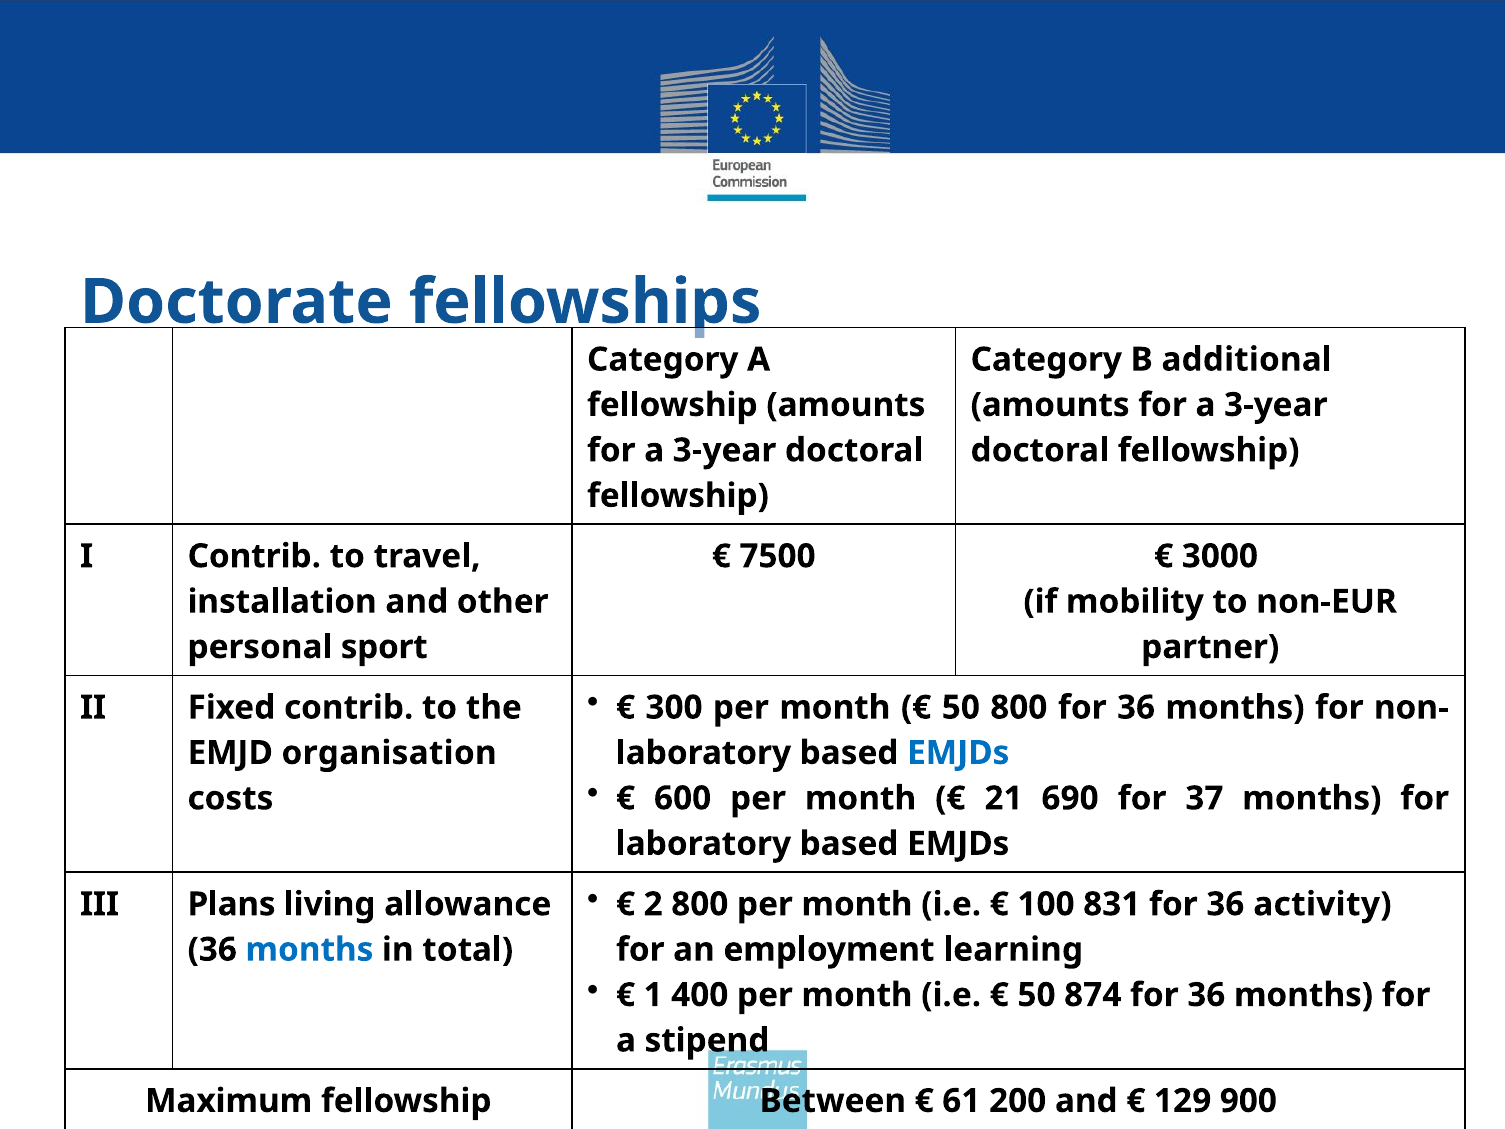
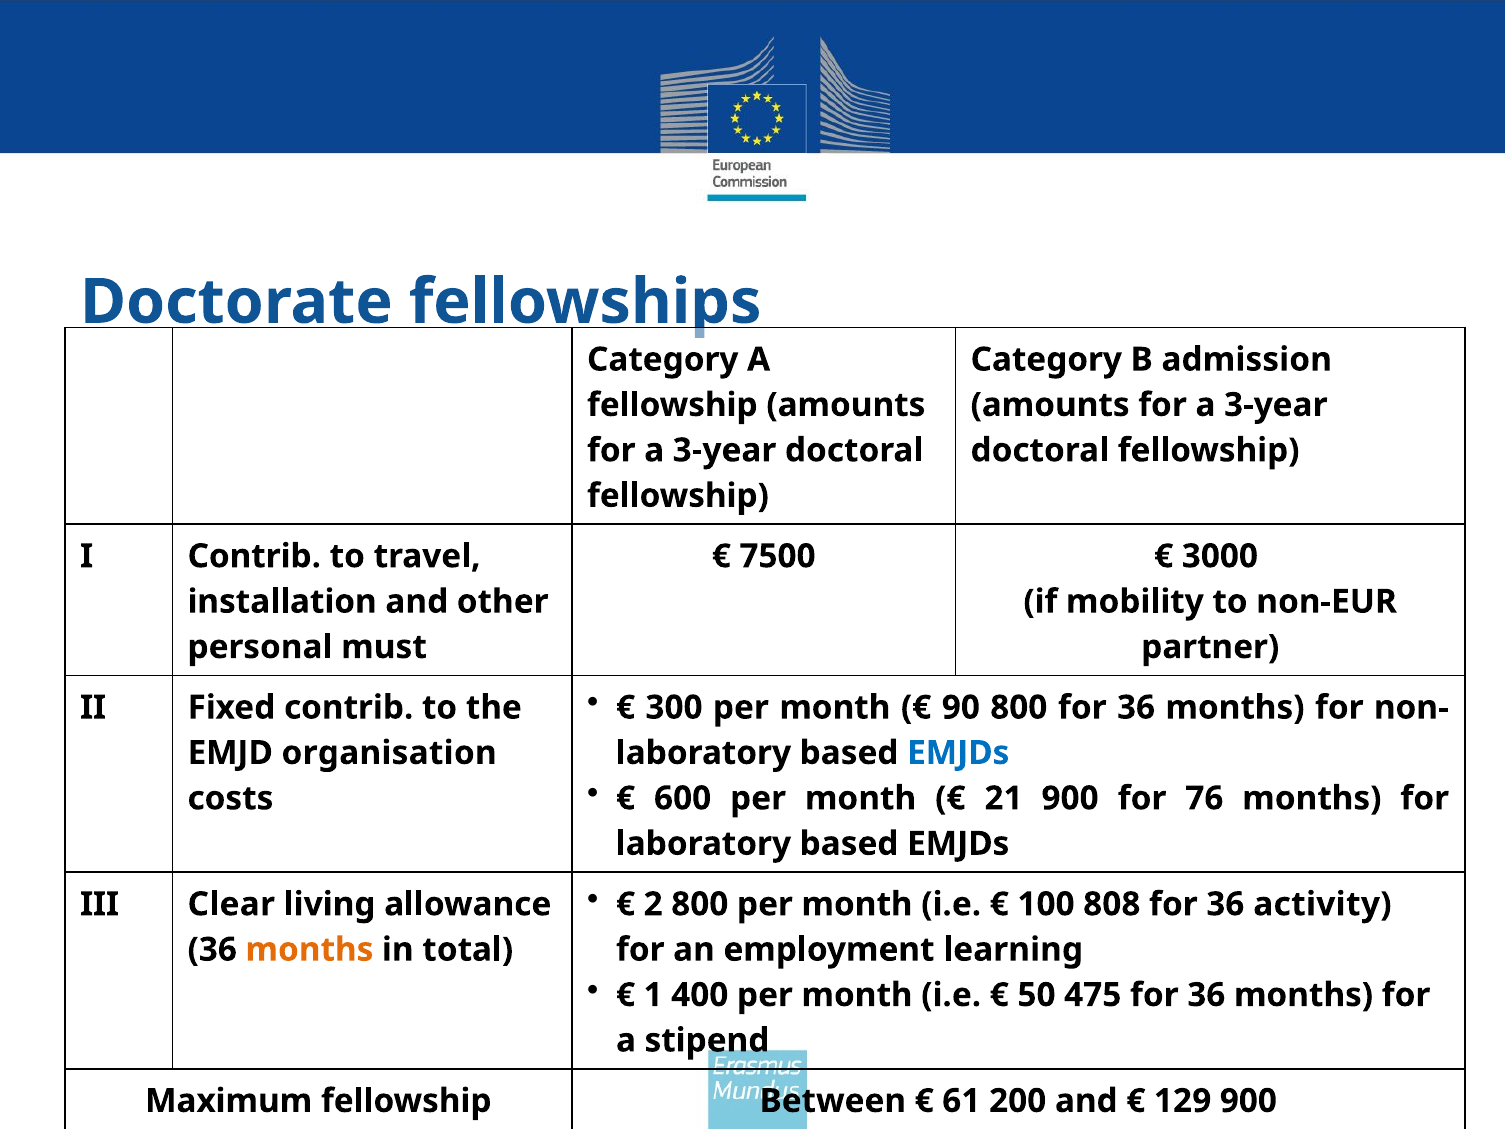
additional: additional -> admission (1247, 359)
sport: sport -> must (384, 647)
50: 50 -> 90 (961, 707)
21 690: 690 -> 900 (1070, 798)
37: 37 -> 76 (1204, 798)
831: 831 -> 808 (1112, 904)
Plans: Plans -> Clear (231, 904)
months colour: blue -> orange (309, 949)
874: 874 -> 475 (1093, 995)
